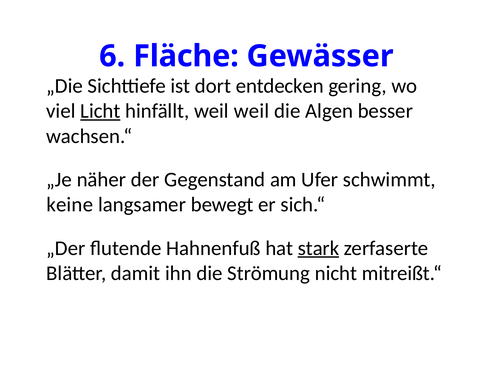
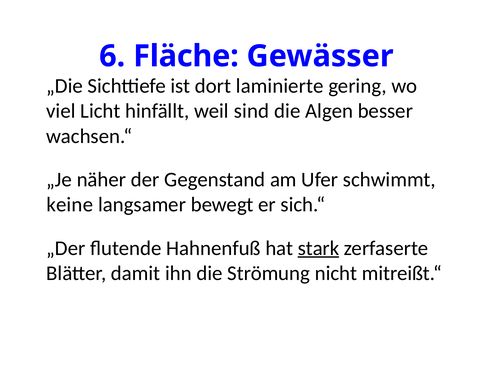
entdecken: entdecken -> laminierte (280, 86)
Licht underline: present -> none (100, 111)
weil weil: weil -> sind (251, 111)
